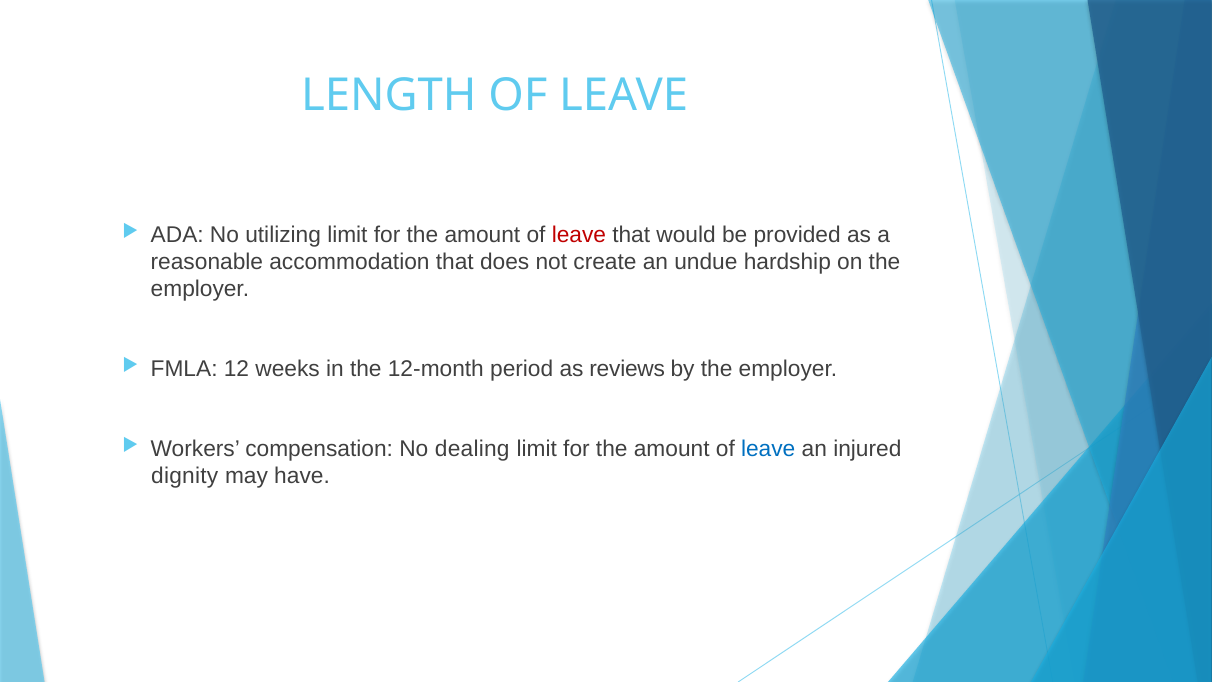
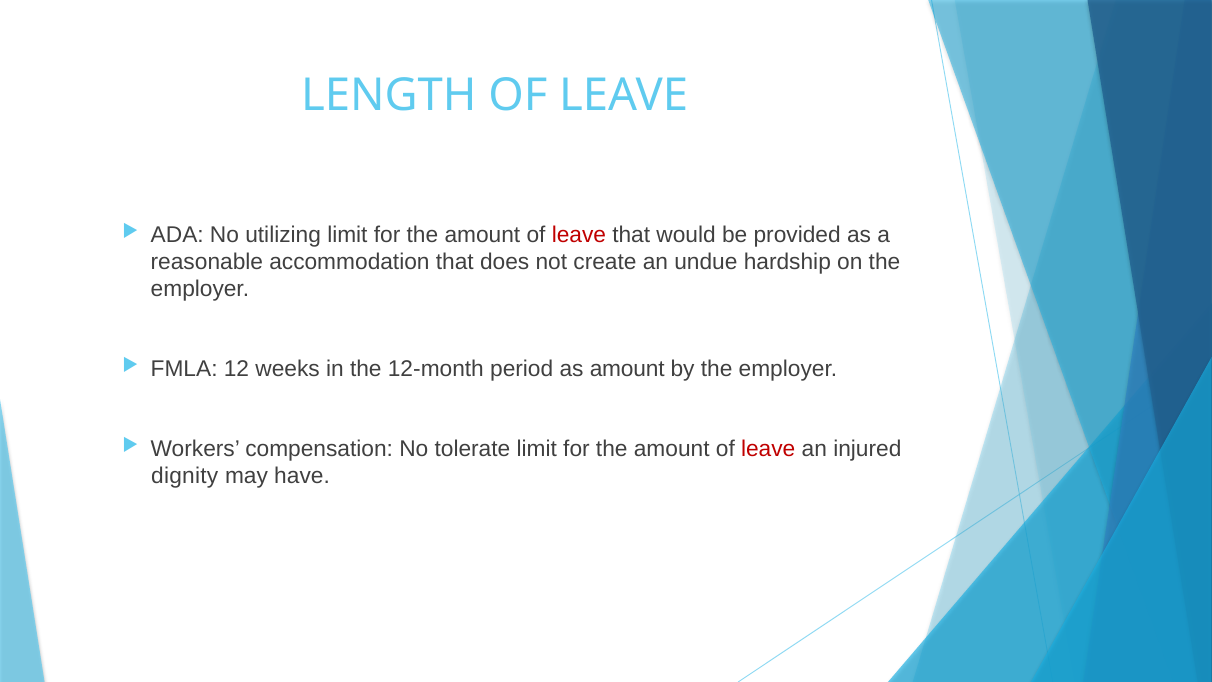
as reviews: reviews -> amount (627, 369)
dealing: dealing -> tolerate (472, 449)
leave colour: blue -> red (768, 449)
